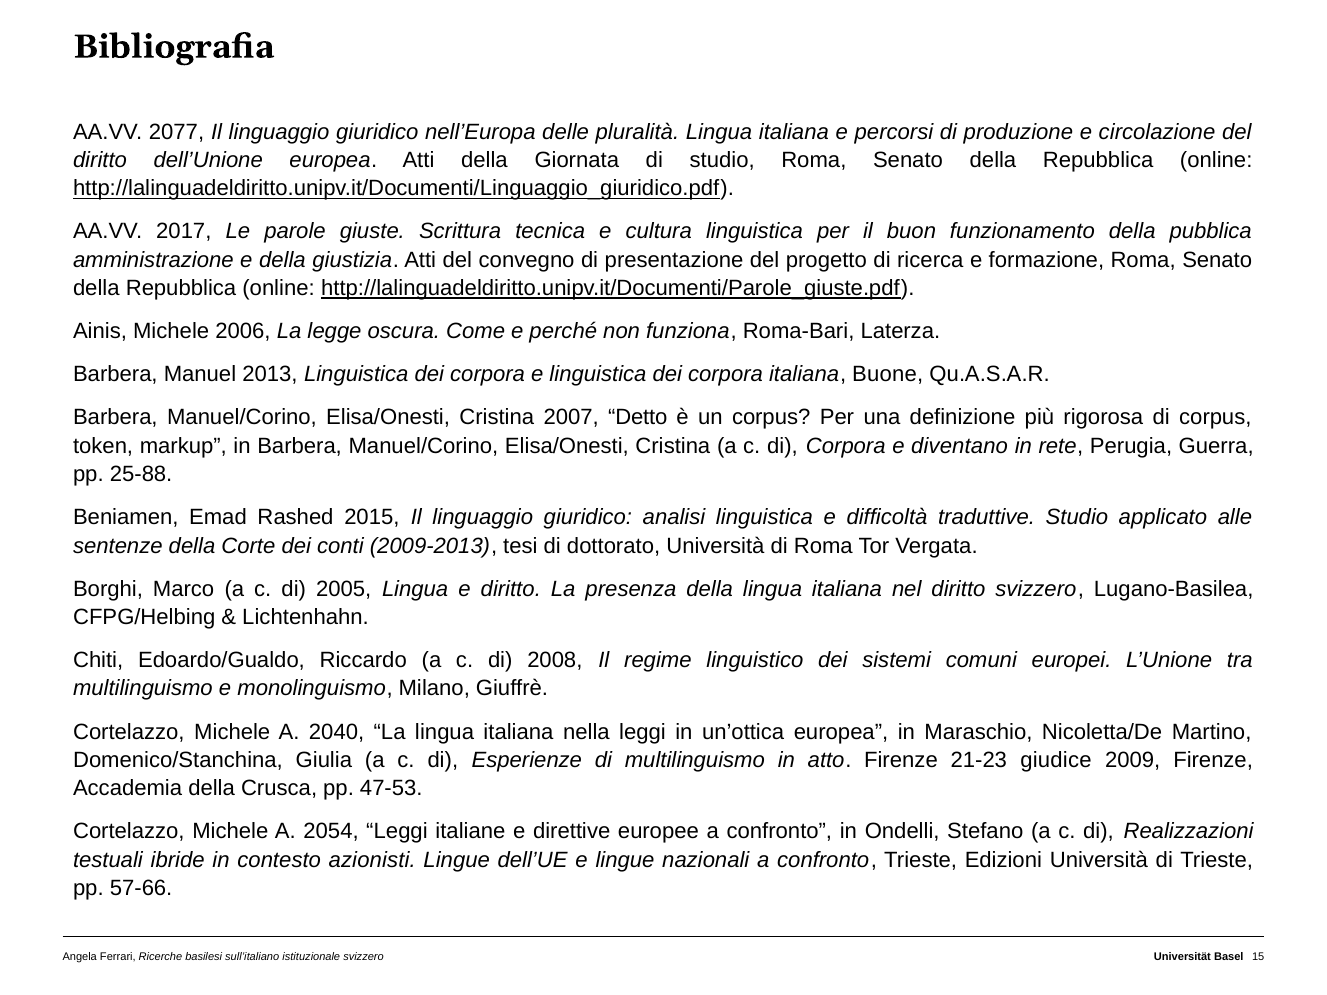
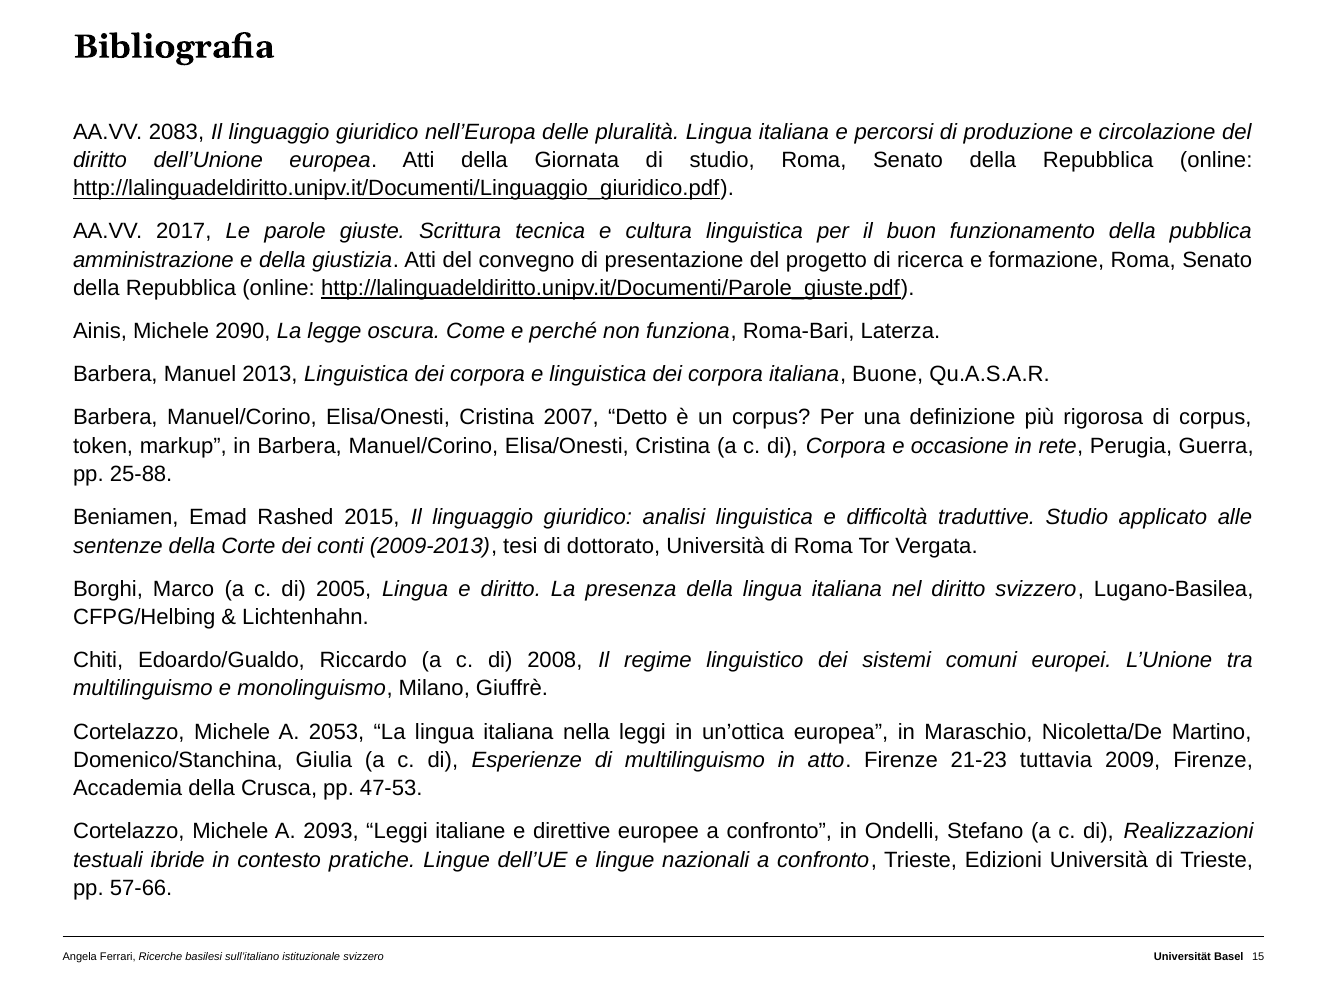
2077: 2077 -> 2083 (176, 132)
2006: 2006 -> 2090 (243, 331)
diventano: diventano -> occasione (960, 446)
2040: 2040 -> 2053 (337, 732)
giudice: giudice -> tuttavia (1056, 760)
2054: 2054 -> 2093 (331, 832)
azionisti: azionisti -> pratiche (372, 860)
